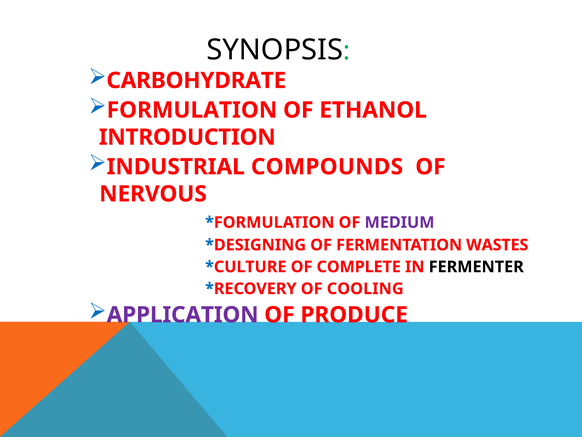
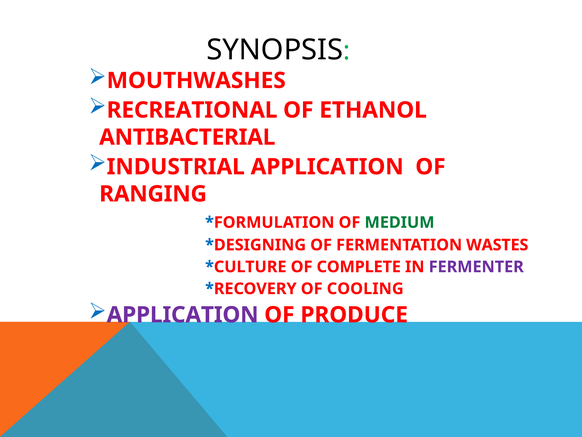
CARBOHYDRATE: CARBOHYDRATE -> MOUTHWASHES (196, 80)
FORMULATION: FORMULATION -> RECREATIONAL (192, 110)
INTRODUCTION: INTRODUCTION -> ANTIBACTERIAL (187, 137)
INDUSTRIAL COMPOUNDS: COMPOUNDS -> APPLICATION (327, 167)
NERVOUS: NERVOUS -> RANGING (153, 194)
MEDIUM colour: purple -> green (400, 222)
FERMENTER colour: black -> purple (476, 267)
